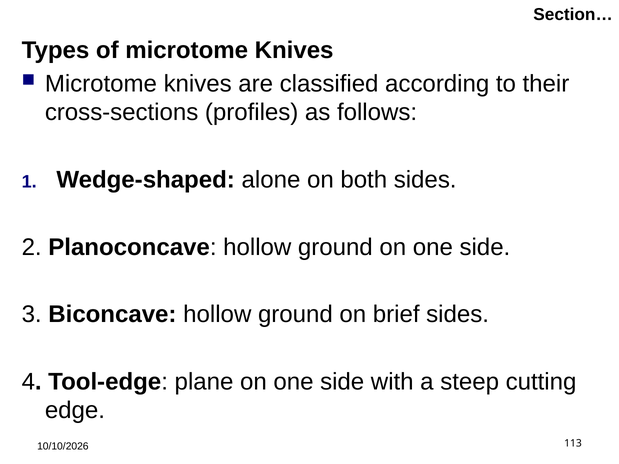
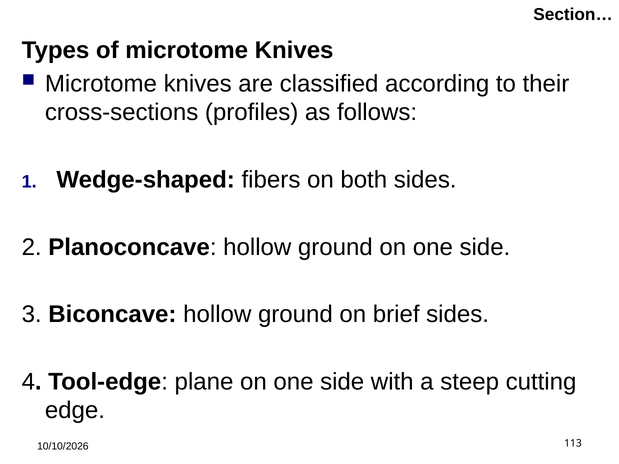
alone: alone -> fibers (271, 180)
